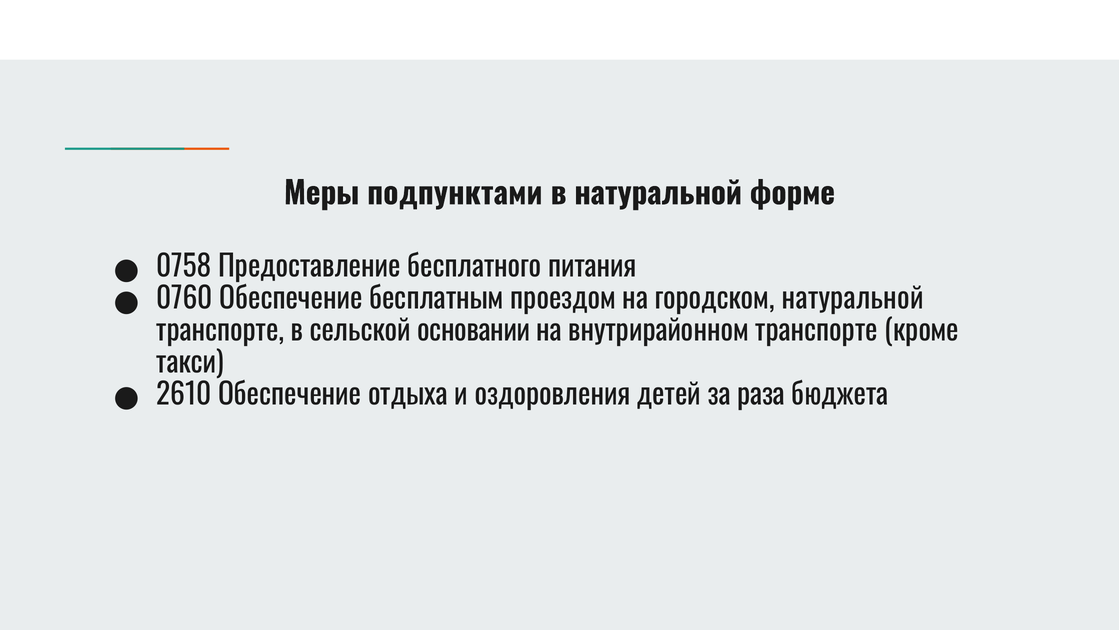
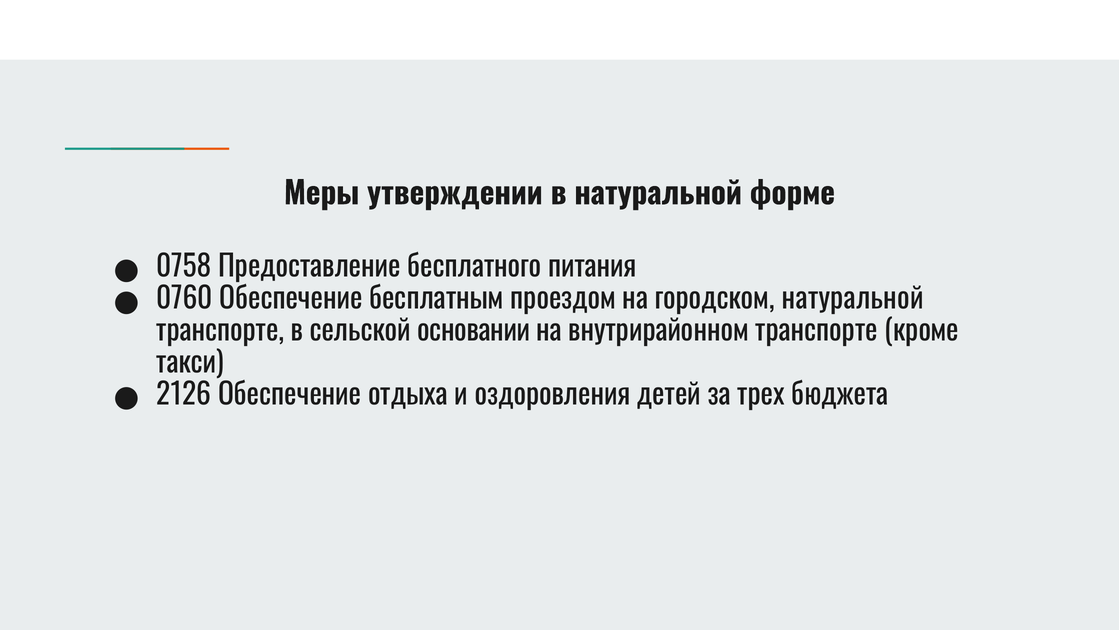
подпунктами: подпунктами -> утверждении (455, 194)
2610: 2610 -> 2126 (184, 394)
раза: раза -> трех (761, 394)
